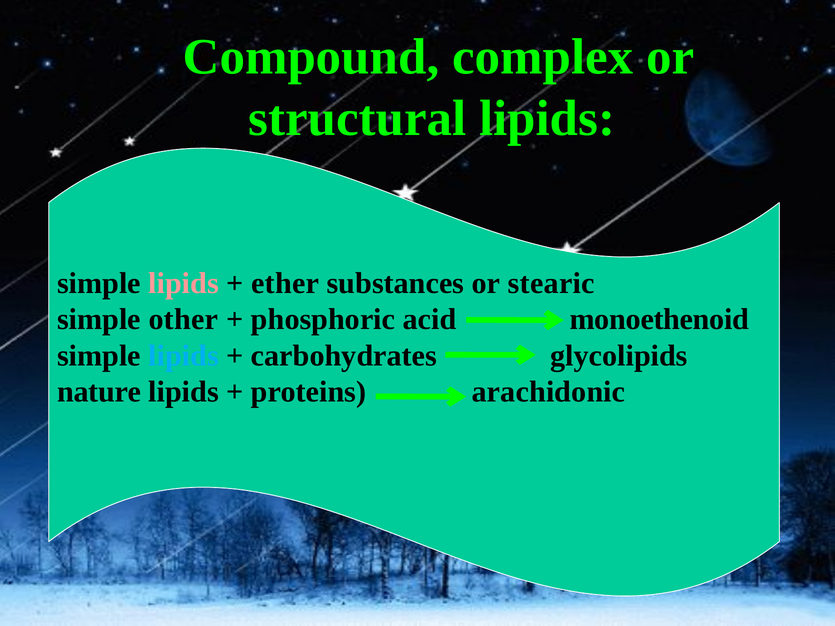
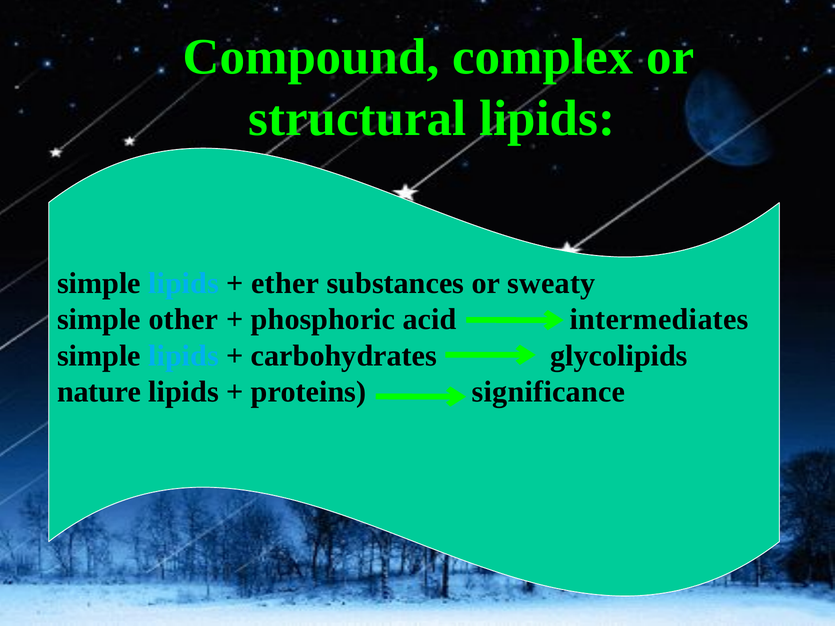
lipids colour: pink -> light blue (184, 284)
stearic: stearic -> sweaty (551, 284)
monoethenoid: monoethenoid -> intermediates (659, 320)
arachidonic: arachidonic -> significance (548, 392)
